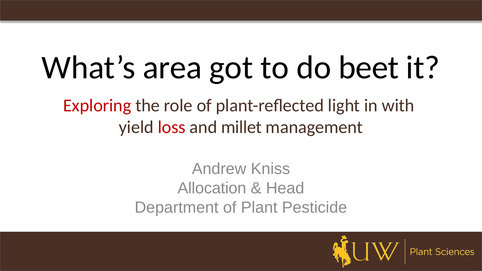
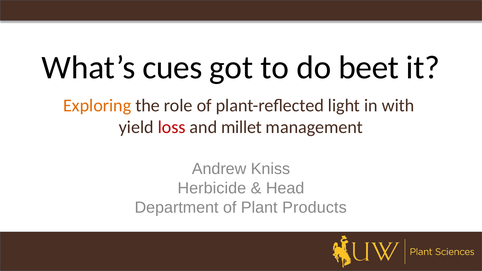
area: area -> cues (173, 67)
Exploring colour: red -> orange (97, 106)
Allocation: Allocation -> Herbicide (212, 188)
Pesticide: Pesticide -> Products (314, 208)
